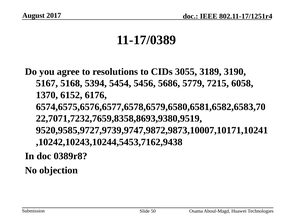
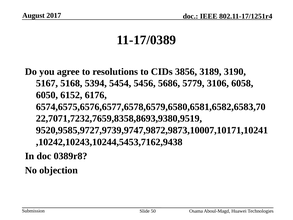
3055: 3055 -> 3856 (186, 72)
7215: 7215 -> 3106 (218, 83)
1370: 1370 -> 6050 (47, 95)
